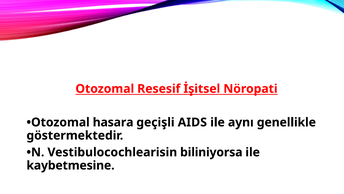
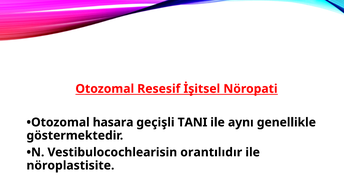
AIDS: AIDS -> TANI (192, 122)
biliniyorsa: biliniyorsa -> orantılıdır (211, 152)
kaybetmesine: kaybetmesine -> nöroplastisite (70, 165)
